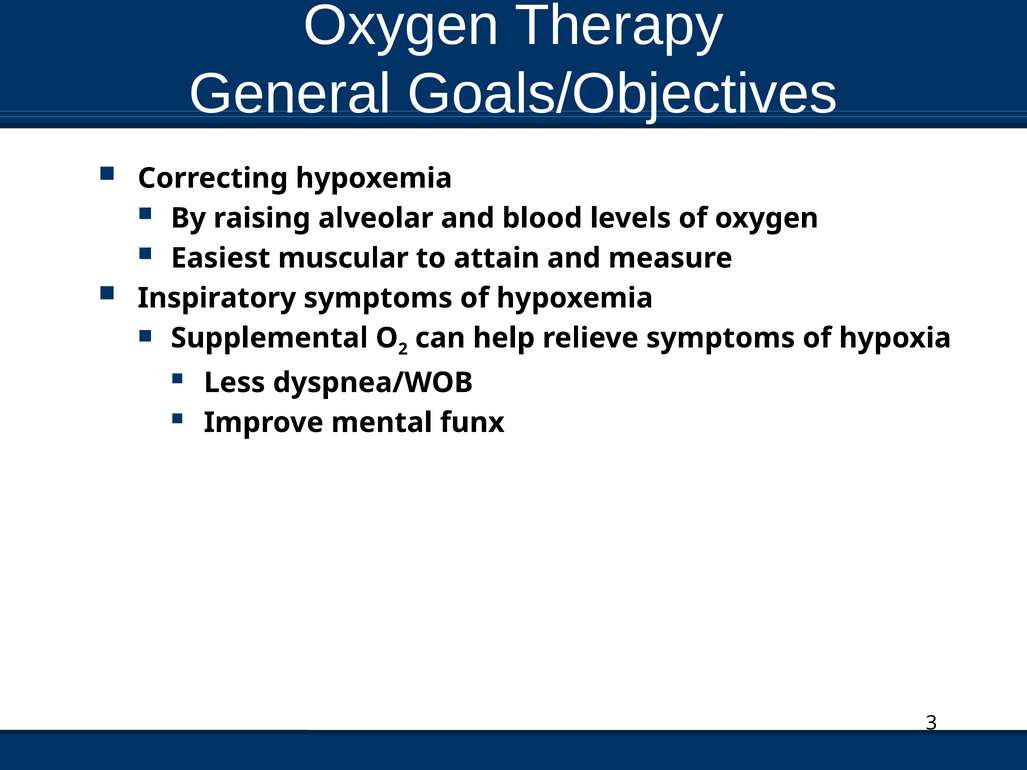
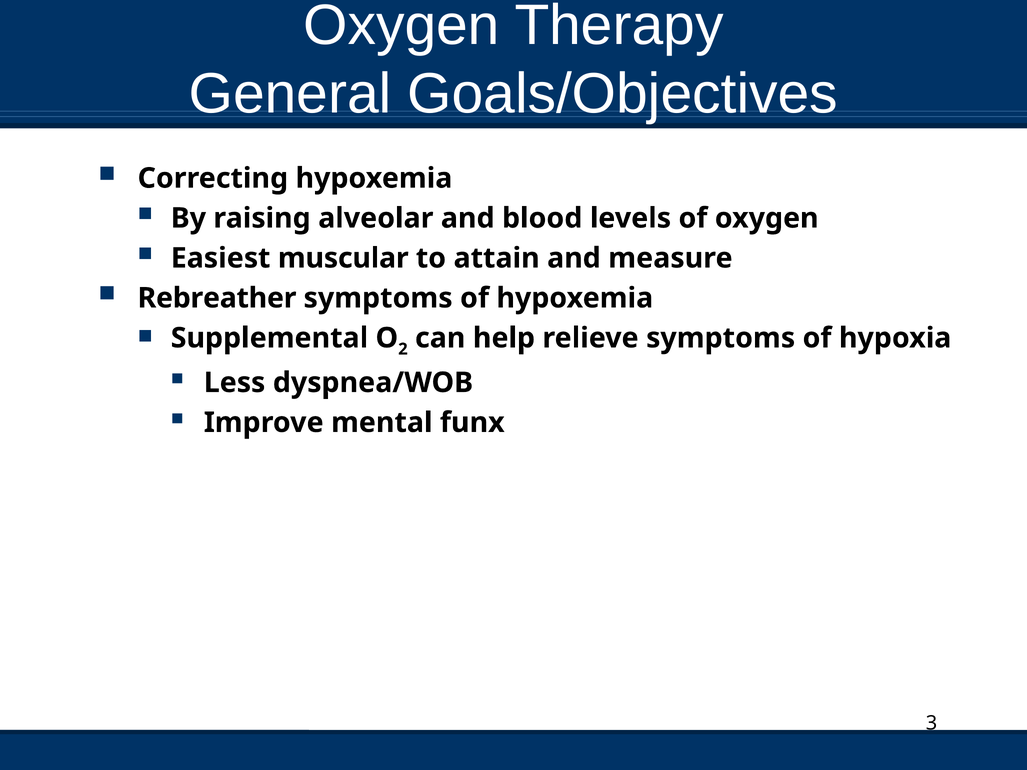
Inspiratory: Inspiratory -> Rebreather (217, 298)
